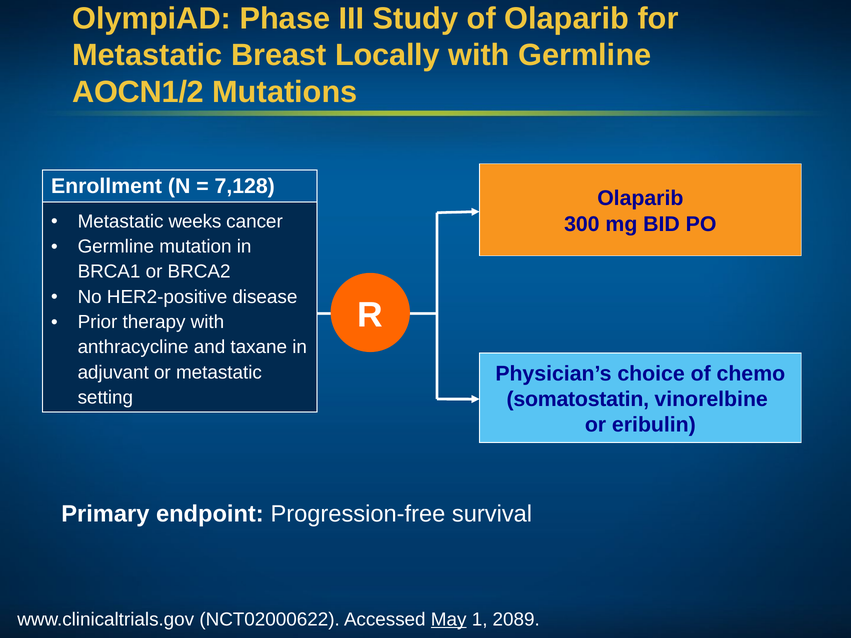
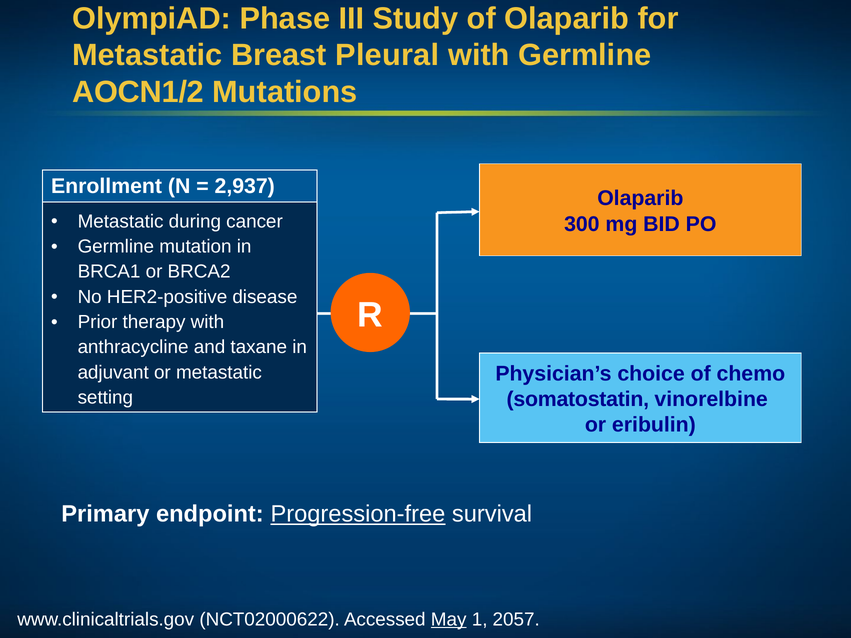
Locally: Locally -> Pleural (387, 55)
7,128: 7,128 -> 2,937 (245, 186)
weeks: weeks -> during (195, 221)
Progression-free underline: none -> present (358, 514)
2089: 2089 -> 2057 (516, 620)
